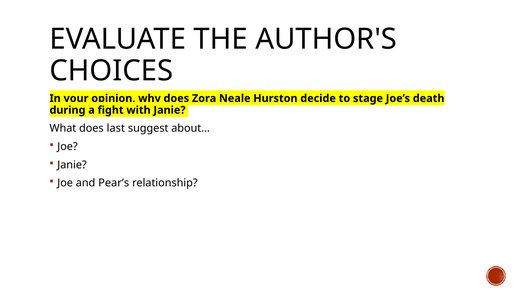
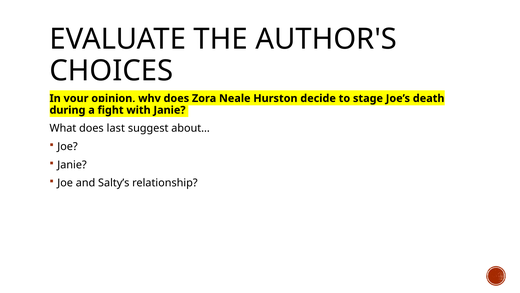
Pear’s: Pear’s -> Salty’s (114, 183)
